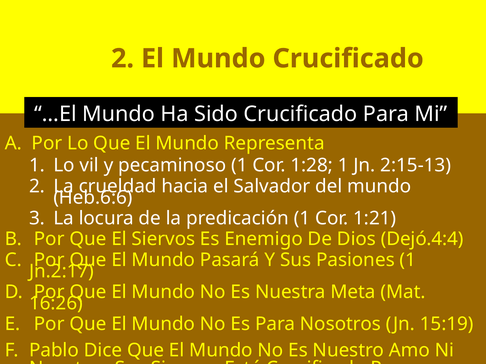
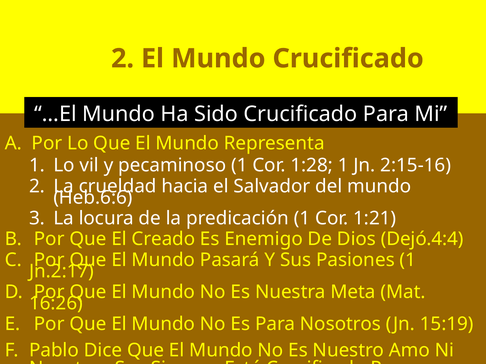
2:15-13: 2:15-13 -> 2:15-16 (416, 166)
El Siervos: Siervos -> Creado (163, 239)
